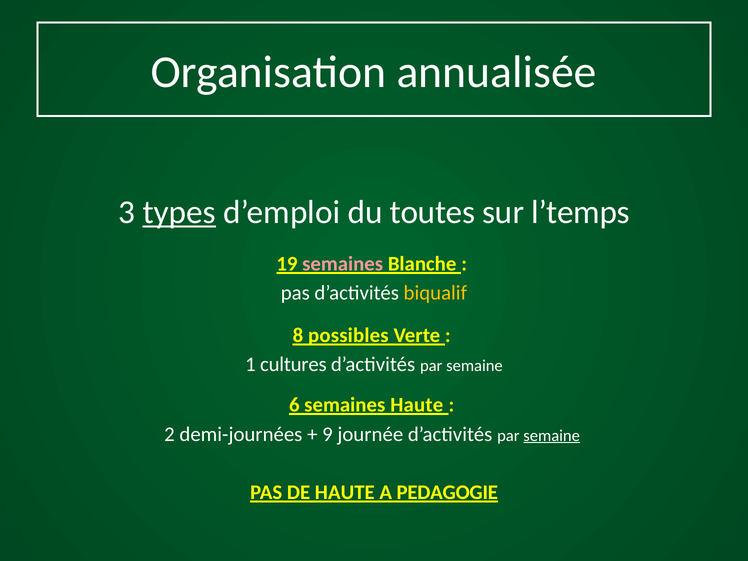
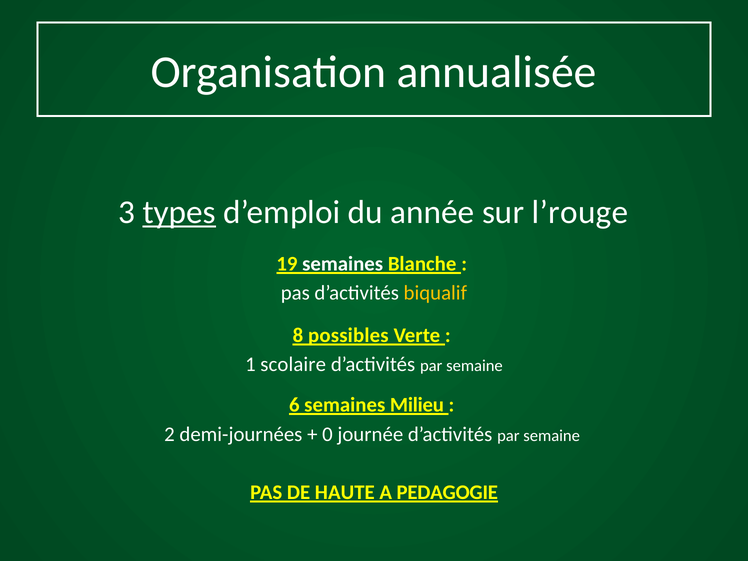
toutes: toutes -> année (432, 212)
l’temps: l’temps -> l’rouge (580, 212)
semaines colour: pink -> white (343, 264)
cultures: cultures -> scolaire (293, 364)
semaines Haute: Haute -> Milieu (417, 405)
9: 9 -> 0 (327, 434)
semaine underline: present -> none (552, 436)
